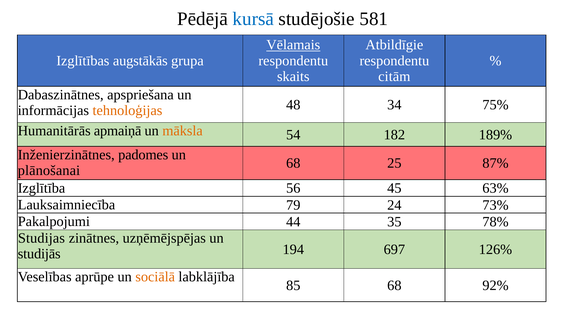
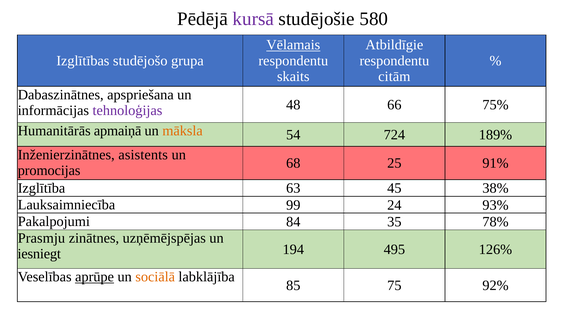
kursā colour: blue -> purple (253, 19)
581: 581 -> 580 (374, 19)
augstākās: augstākās -> studējošo (140, 61)
tehnoloģijas colour: orange -> purple (127, 111)
34: 34 -> 66 (394, 105)
182: 182 -> 724 (394, 135)
padomes: padomes -> asistents (143, 155)
87%: 87% -> 91% (495, 163)
plānošanai: plānošanai -> promocijas (49, 171)
56: 56 -> 63 (293, 188)
63%: 63% -> 38% (495, 188)
79: 79 -> 99 (293, 205)
73%: 73% -> 93% (495, 205)
44: 44 -> 84 (293, 222)
Studijas: Studijas -> Prasmju (41, 238)
studijās: studijās -> iesniegt (39, 254)
697: 697 -> 495 (394, 250)
aprūpe underline: none -> present (95, 277)
85 68: 68 -> 75 (394, 285)
